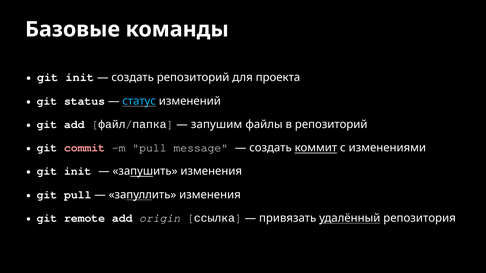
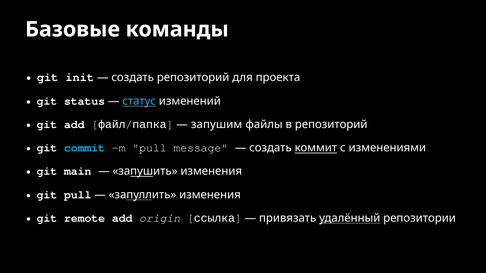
commit colour: pink -> light blue (85, 148)
init: init -> main (78, 171)
репозитория: репозитория -> репозитории (420, 218)
